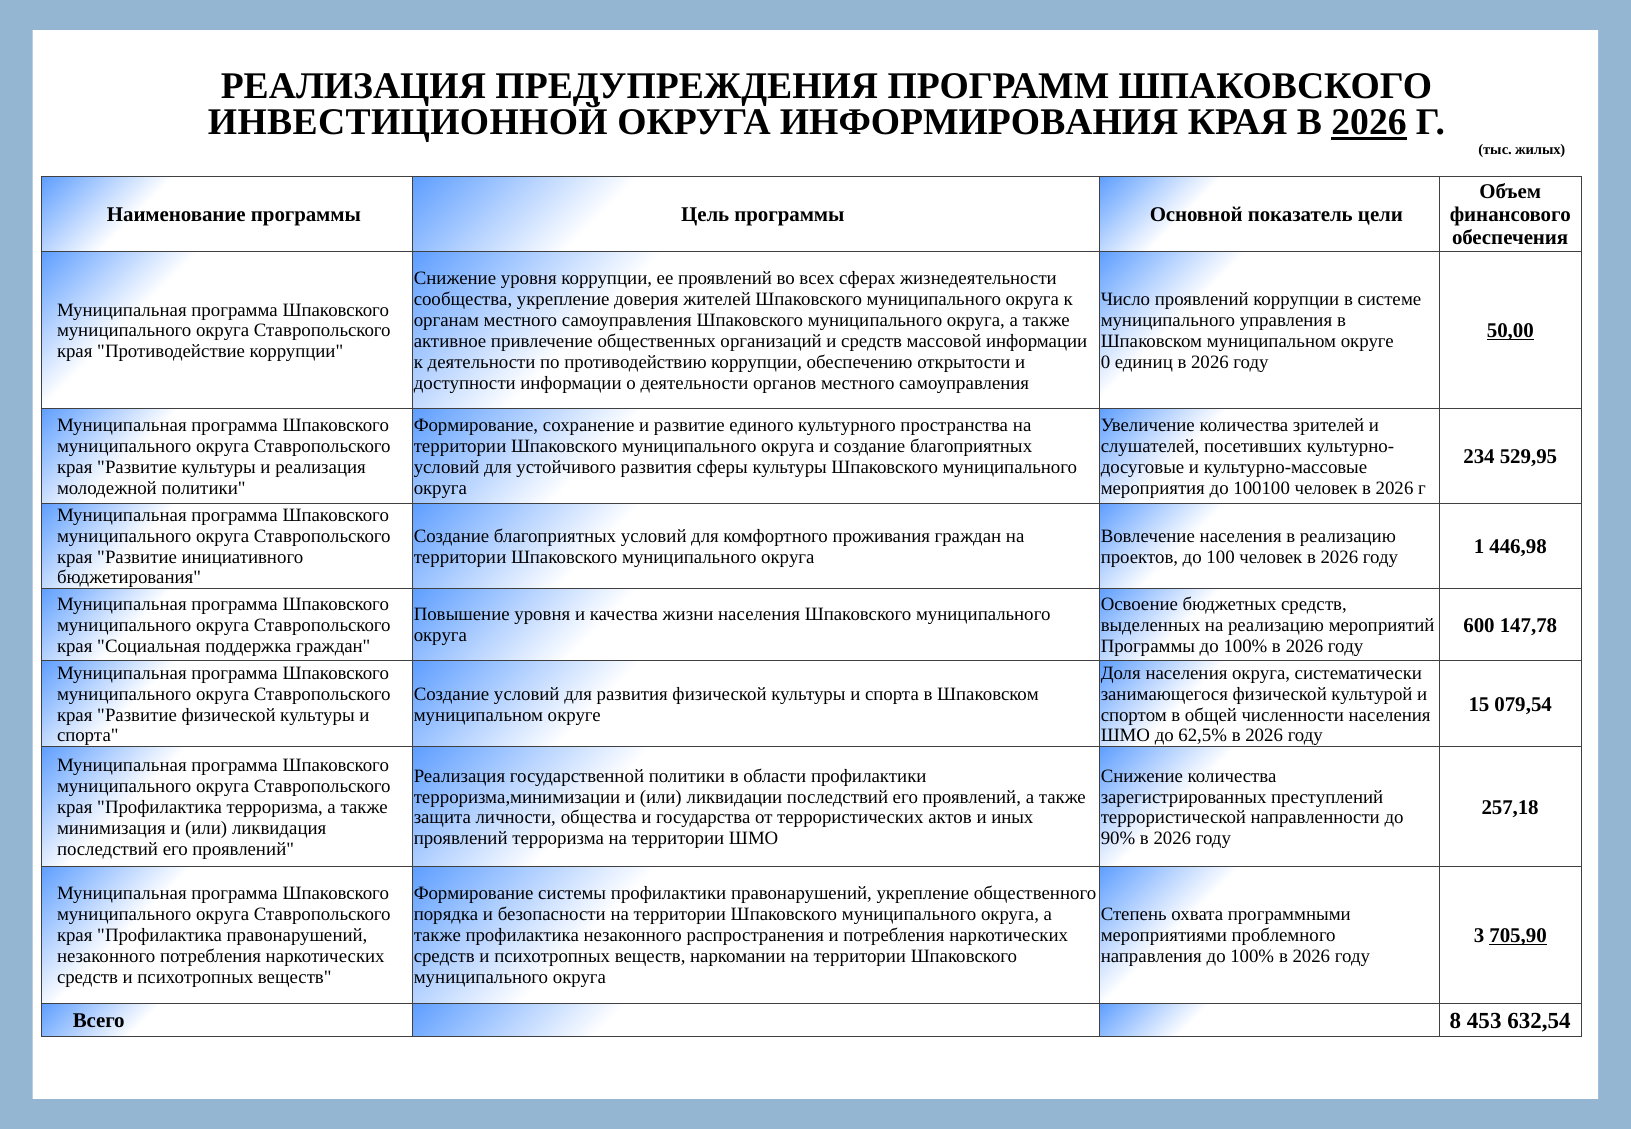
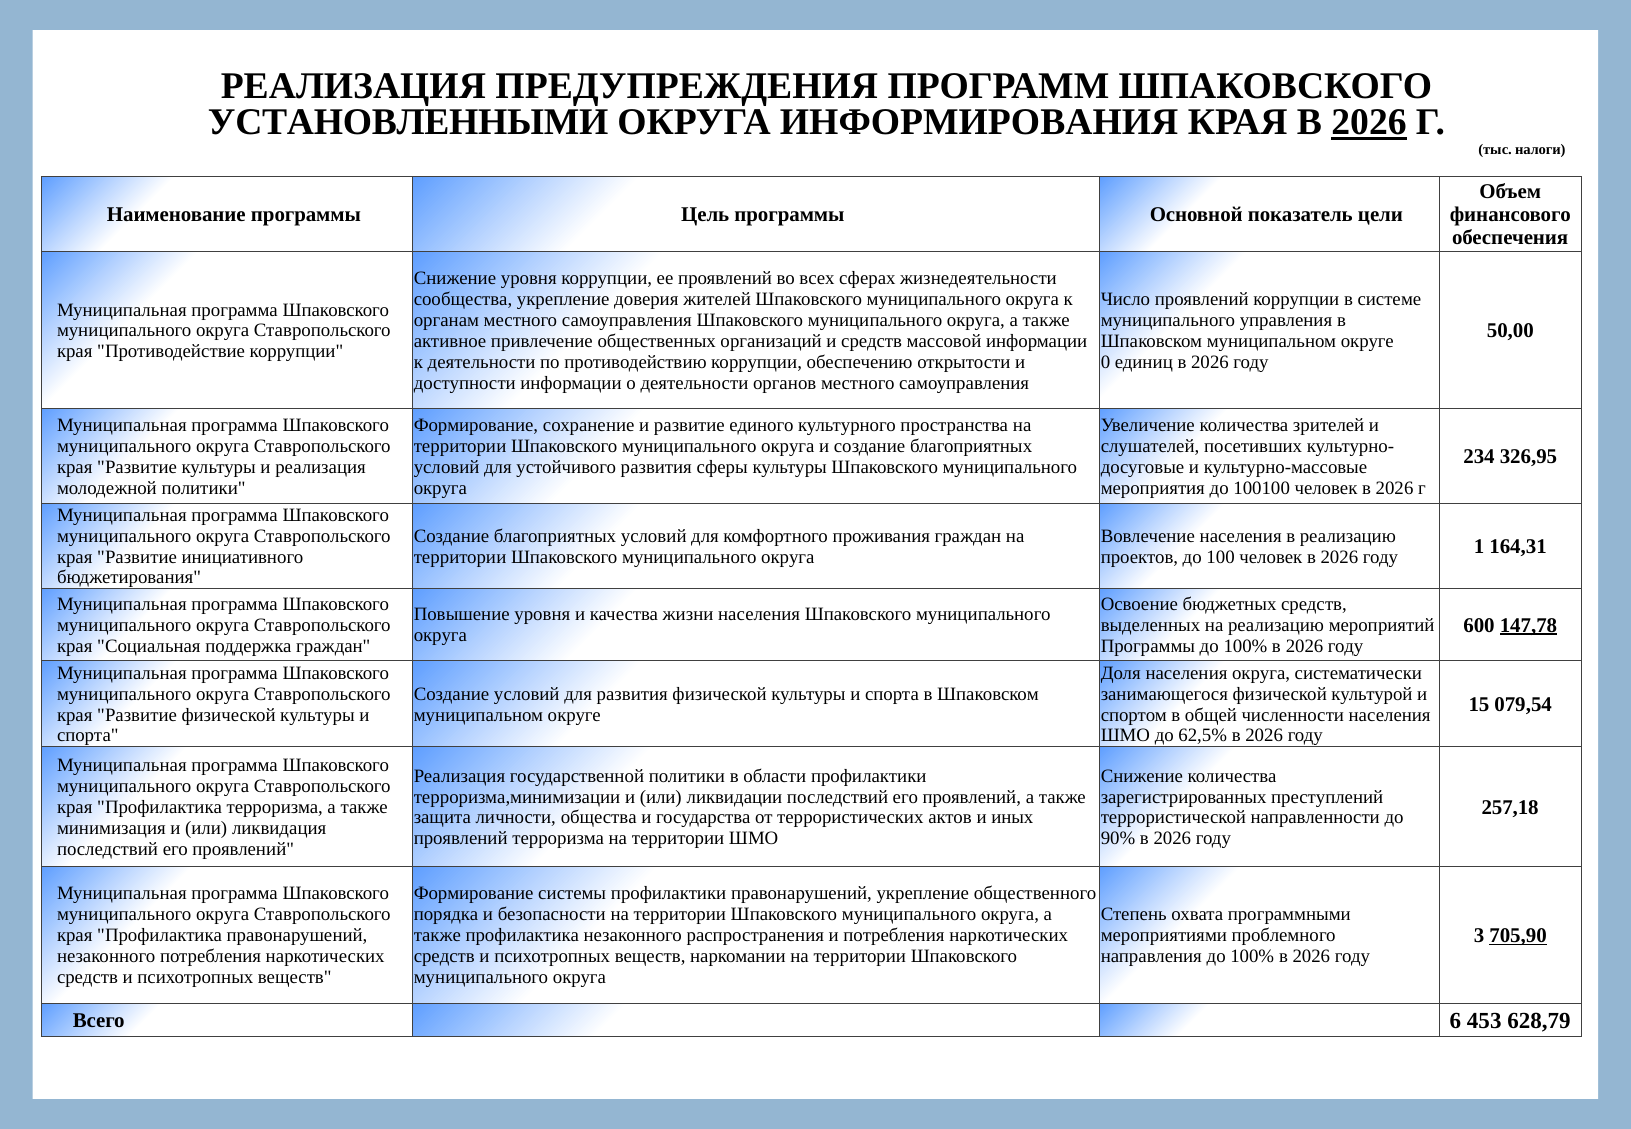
ИНВЕСТИЦИОННОЙ: ИНВЕСТИЦИОННОЙ -> УСТАНОВЛЕННЫМИ (408, 122)
жилых: жилых -> налоги (1540, 150)
50,00 underline: present -> none (1510, 331)
529,95: 529,95 -> 326,95 (1528, 457)
446,98: 446,98 -> 164,31 (1518, 547)
147,78 underline: none -> present (1528, 625)
8: 8 -> 6 (1455, 1021)
632,54: 632,54 -> 628,79 (1539, 1021)
